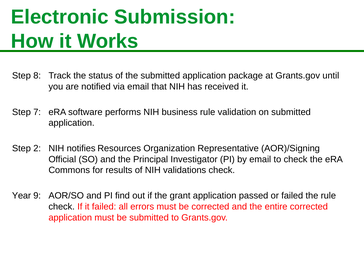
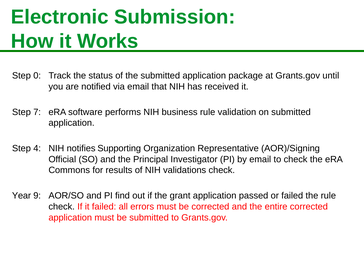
8: 8 -> 0 (37, 76)
2: 2 -> 4 (37, 148)
Resources: Resources -> Supporting (119, 148)
